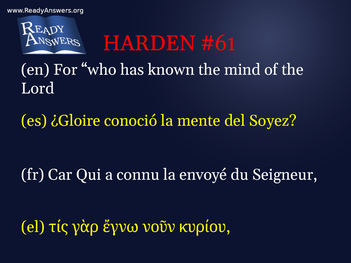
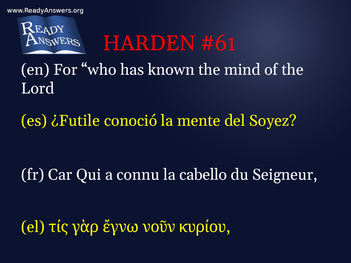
¿Gloire: ¿Gloire -> ¿Futile (75, 121)
envoyé: envoyé -> cabello (203, 175)
